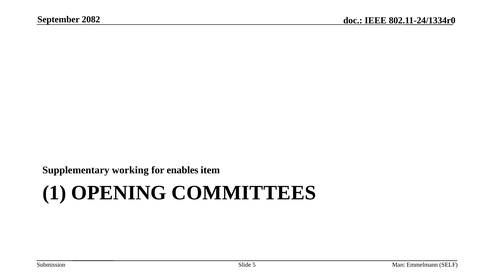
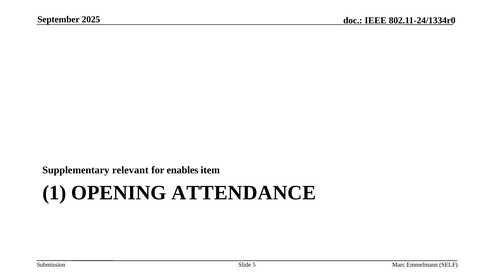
2082: 2082 -> 2025 (91, 19)
working: working -> relevant (130, 170)
COMMITTEES: COMMITTEES -> ATTENDANCE (244, 193)
